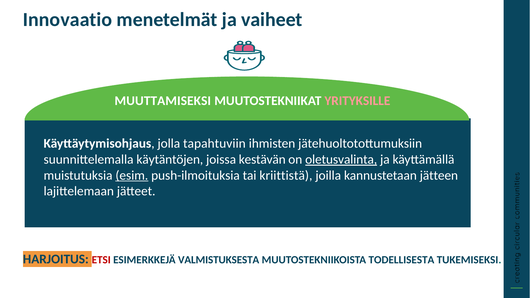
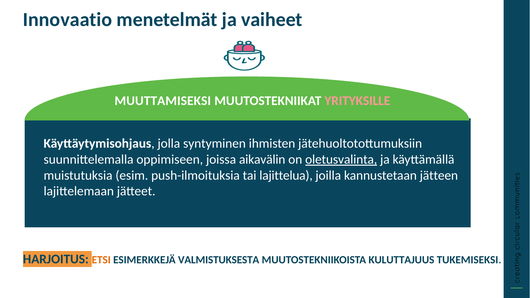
tapahtuviin: tapahtuviin -> syntyminen (214, 144)
käytäntöjen: käytäntöjen -> oppimiseen (170, 159)
kestävän: kestävän -> aikavälin (262, 159)
esim underline: present -> none (132, 175)
kriittistä: kriittistä -> lajittelua (286, 175)
ETSI colour: red -> orange (101, 260)
TODELLISESTA: TODELLISESTA -> KULUTTAJUUS (401, 260)
